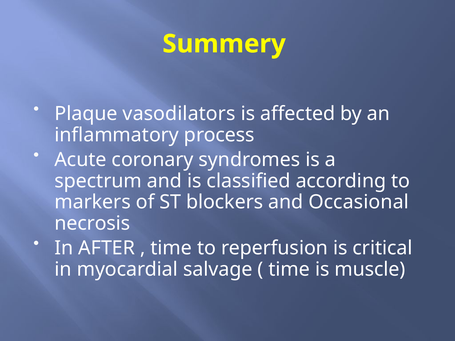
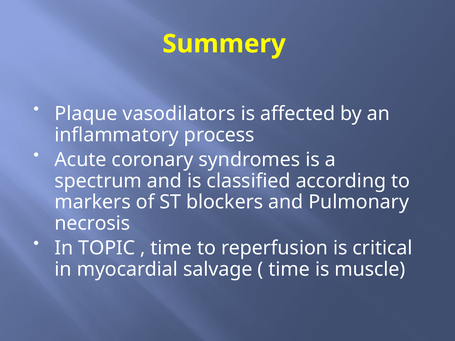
Occasional: Occasional -> Pulmonary (359, 202)
AFTER: AFTER -> TOPIC (107, 248)
